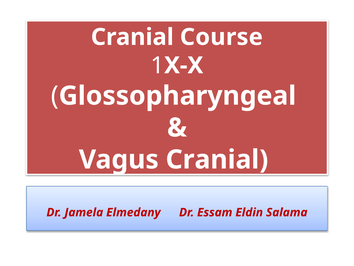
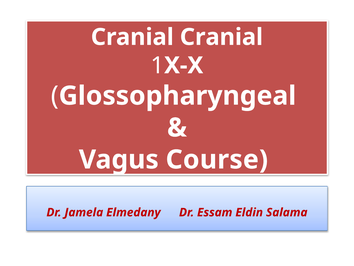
Cranial Course: Course -> Cranial (221, 37)
Vagus Cranial: Cranial -> Course (217, 159)
